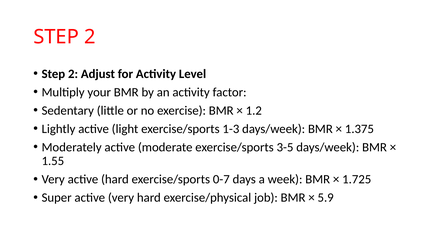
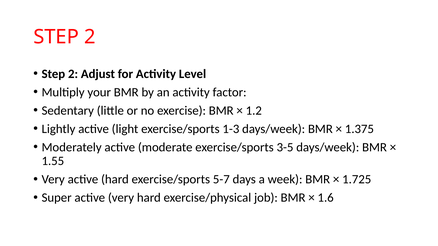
0-7: 0-7 -> 5-7 (221, 180)
5.9: 5.9 -> 1.6 (326, 198)
